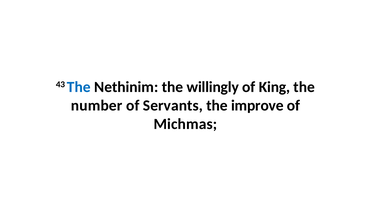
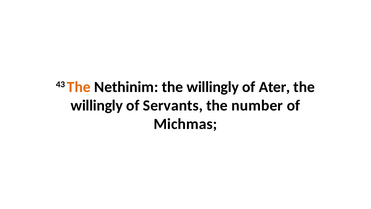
The colour: blue -> orange (79, 87)
King: King -> Ater (274, 87)
number: number -> willingly (97, 105)
improve: improve -> number (257, 105)
